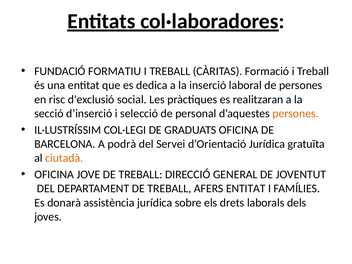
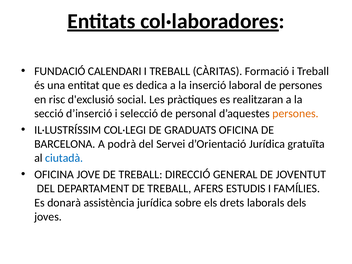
FORMATIU: FORMATIU -> CALENDARI (115, 71)
ciutadà colour: orange -> blue (64, 158)
AFERS ENTITAT: ENTITAT -> ESTUDIS (246, 189)
